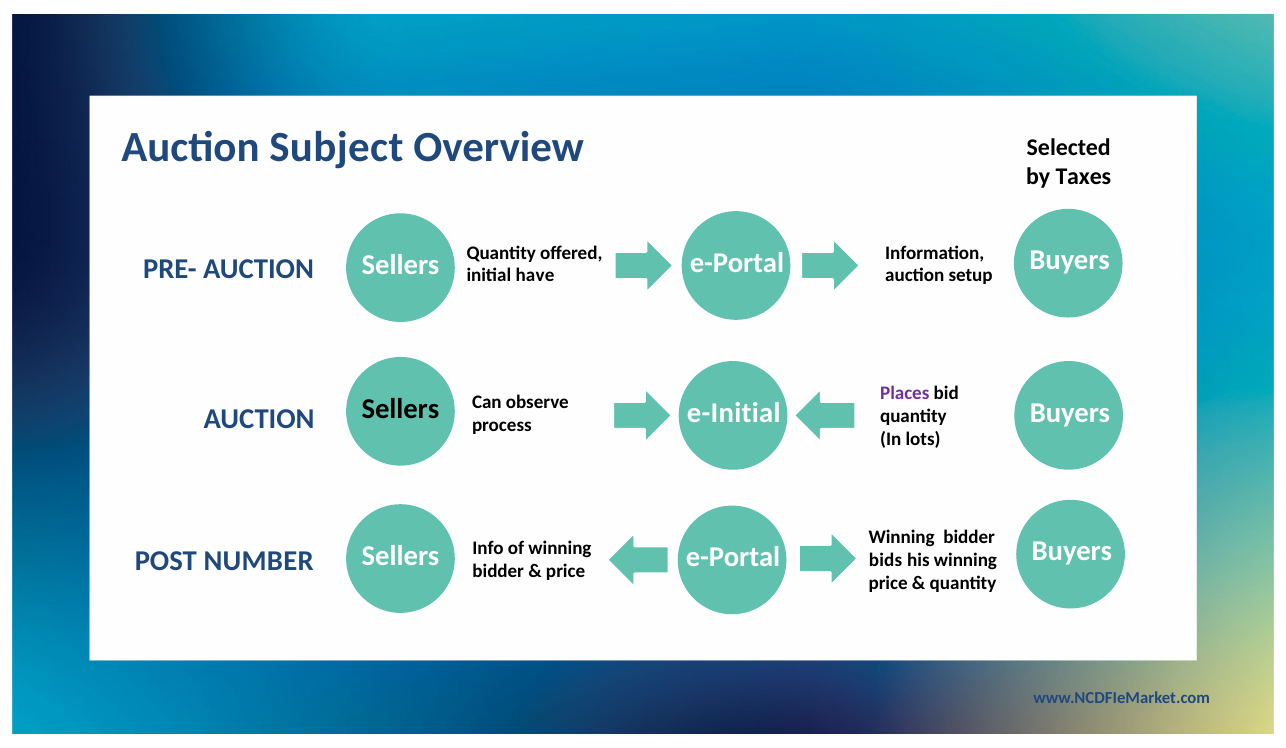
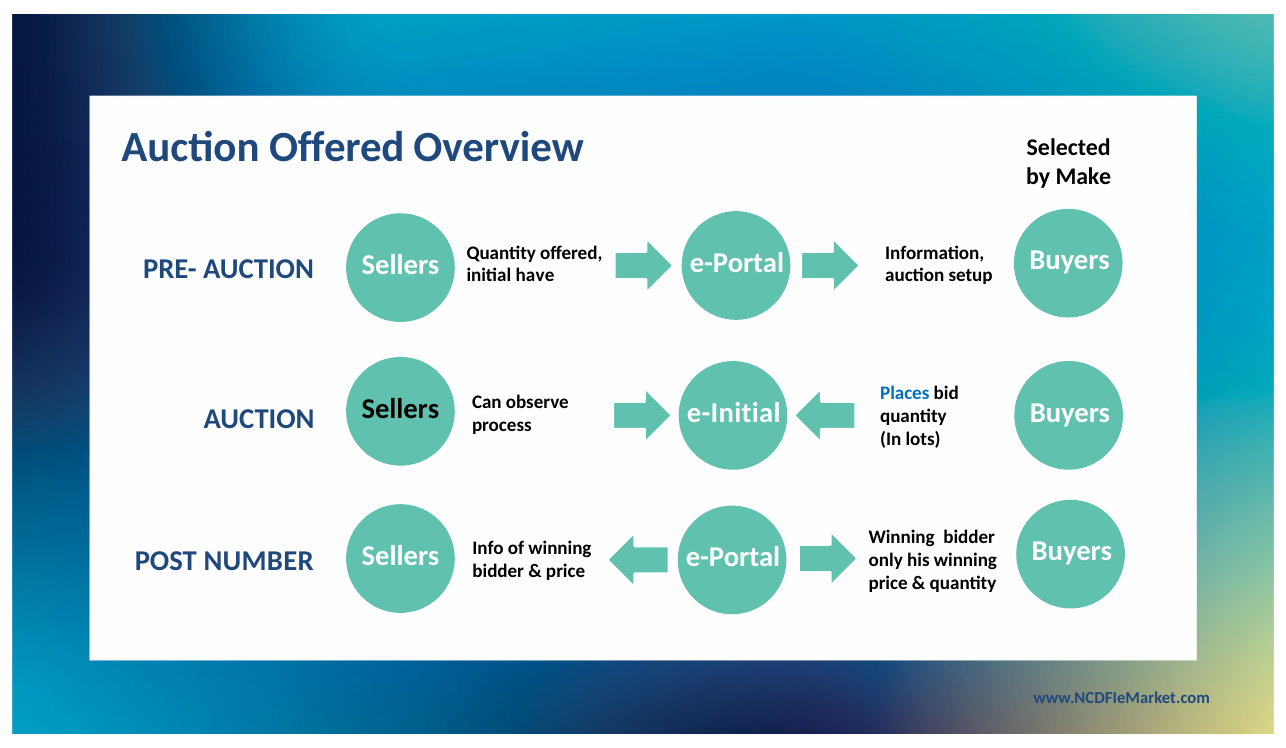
Auction Subject: Subject -> Offered (337, 147)
Taxes: Taxes -> Make (1083, 177)
Places colour: purple -> blue (905, 393)
bids: bids -> only (886, 560)
